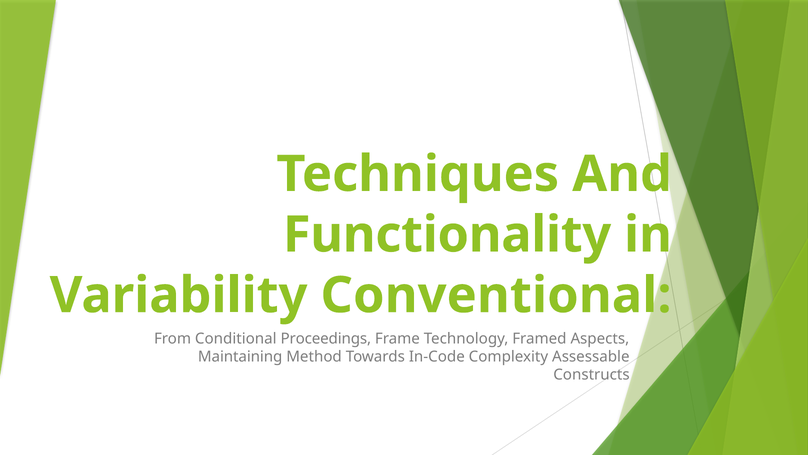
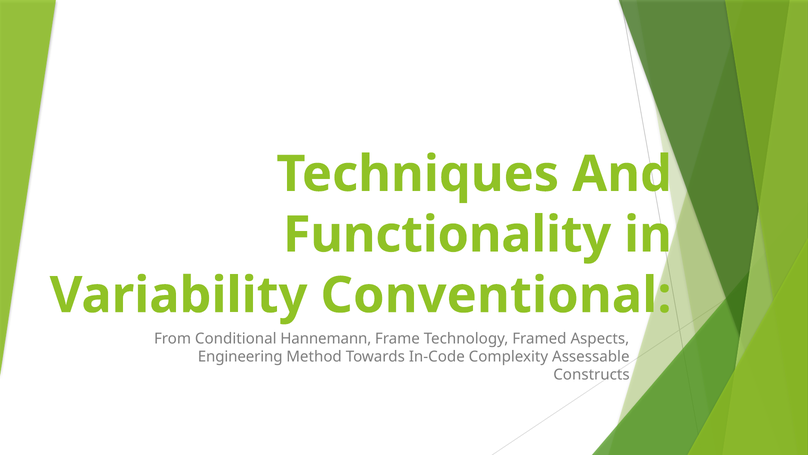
Proceedings: Proceedings -> Hannemann (326, 338)
Maintaining: Maintaining -> Engineering (240, 356)
